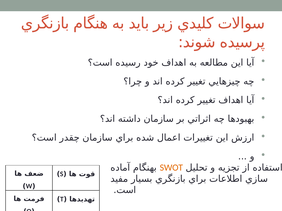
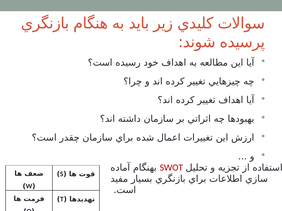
SWOT colour: orange -> red (171, 168)
